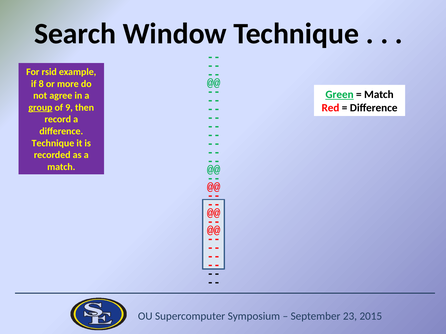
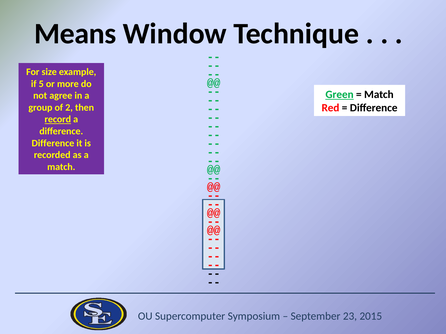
Search: Search -> Means (75, 34)
rsid: rsid -> size (49, 72)
8: 8 -> 5 (41, 84)
group underline: present -> none (40, 108)
9: 9 -> 2 (69, 108)
record underline: none -> present (58, 120)
Technique: Technique -> Difference (53, 143)
